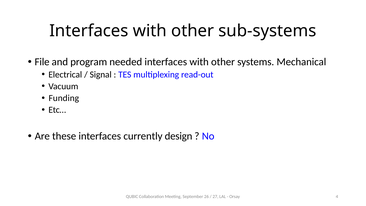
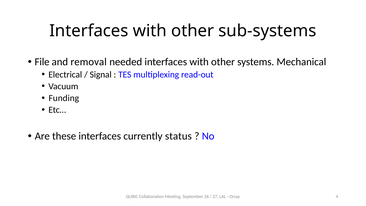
program: program -> removal (89, 62)
design: design -> status (178, 136)
